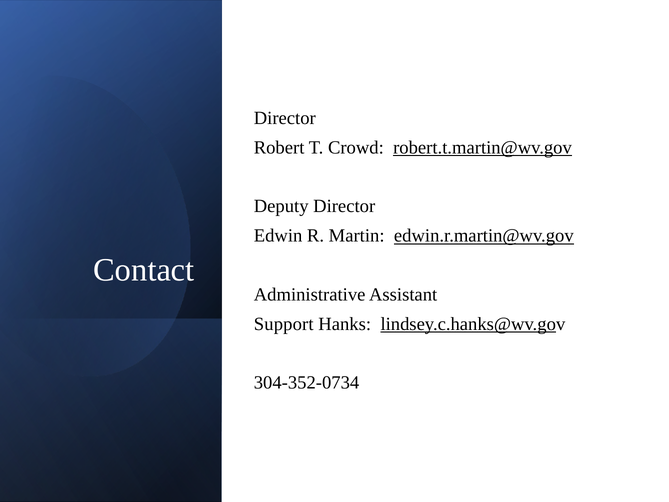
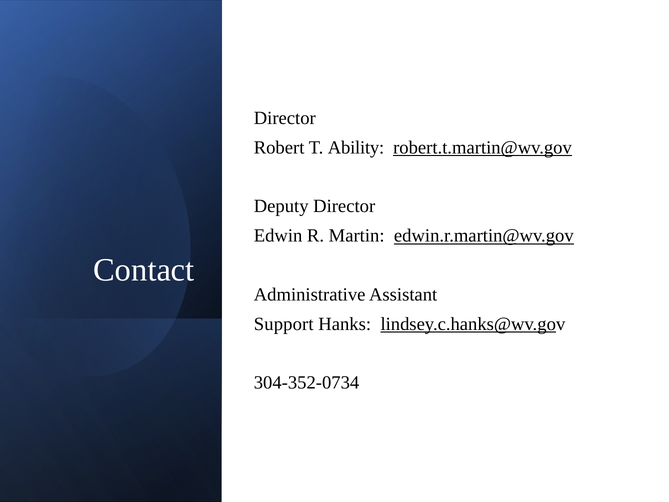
Crowd: Crowd -> Ability (356, 147)
